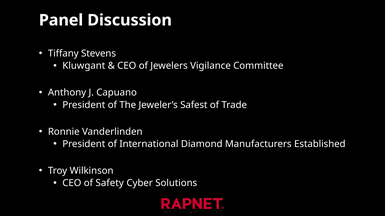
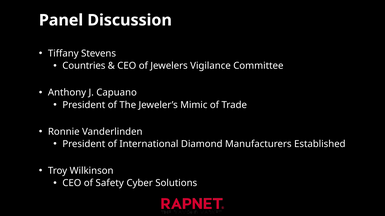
Kluwgant: Kluwgant -> Countries (84, 66)
Safest: Safest -> Mimic (194, 105)
